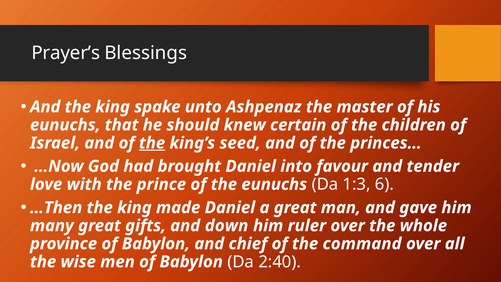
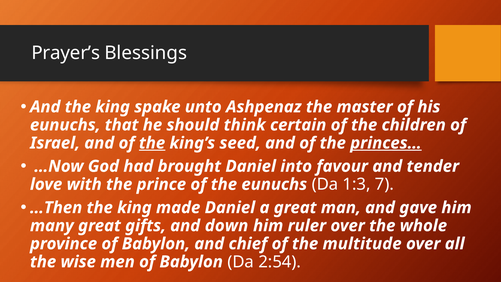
knew: knew -> think (245, 125)
princes… underline: none -> present (386, 143)
6: 6 -> 7 (384, 184)
command: command -> multitude (362, 244)
2:40: 2:40 -> 2:54 (280, 262)
